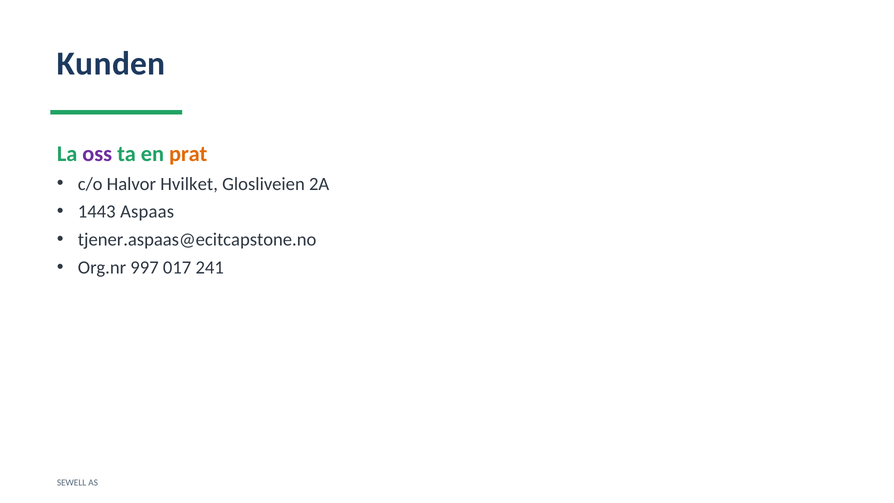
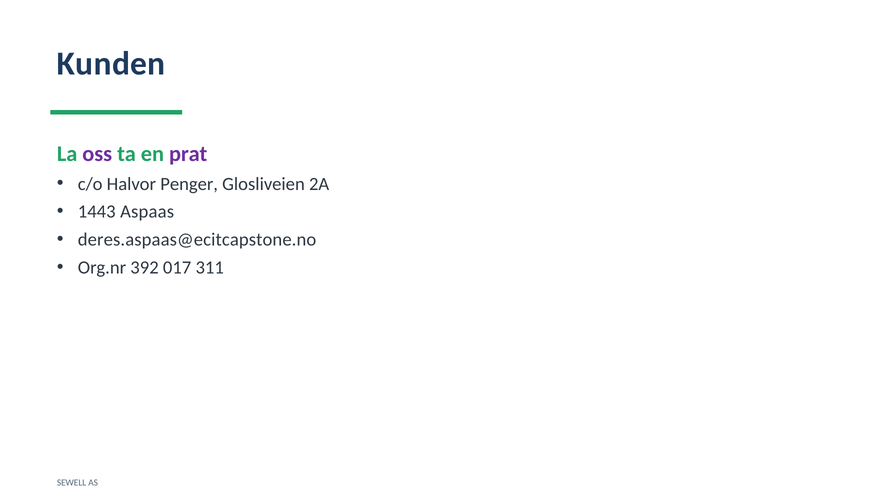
prat colour: orange -> purple (188, 154)
Hvilket: Hvilket -> Penger (189, 184)
tjener.aspaas@ecitcapstone.no: tjener.aspaas@ecitcapstone.no -> deres.aspaas@ecitcapstone.no (197, 240)
997: 997 -> 392 (145, 268)
241: 241 -> 311 (210, 268)
